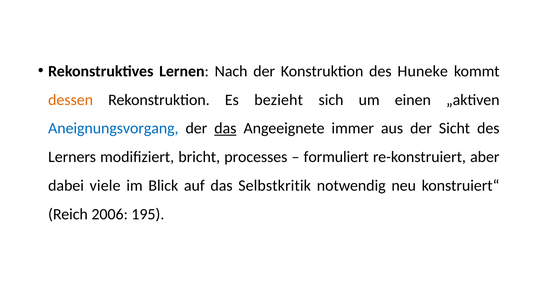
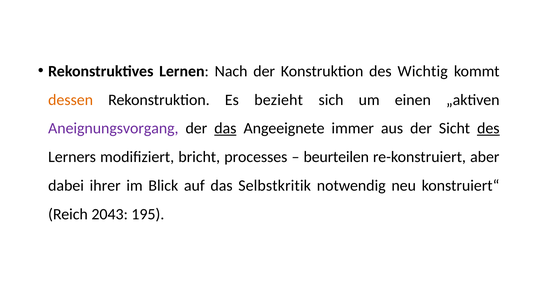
Huneke: Huneke -> Wichtig (423, 71)
Aneignungsvorgang colour: blue -> purple (113, 129)
des underline: none -> present (488, 129)
formuliert: formuliert -> beurteilen (336, 157)
viele: viele -> ihrer (105, 186)
2006: 2006 -> 2043 (110, 215)
